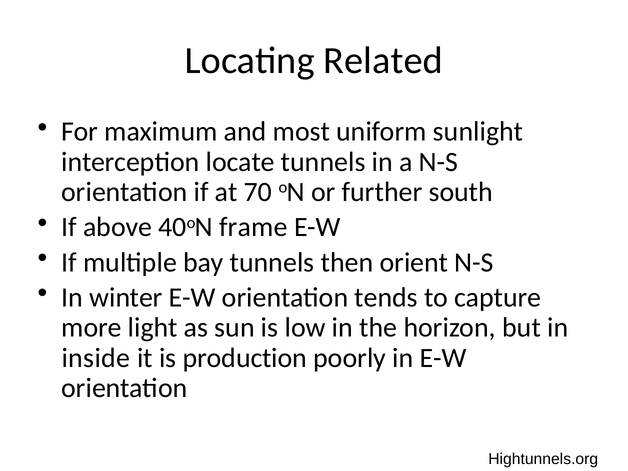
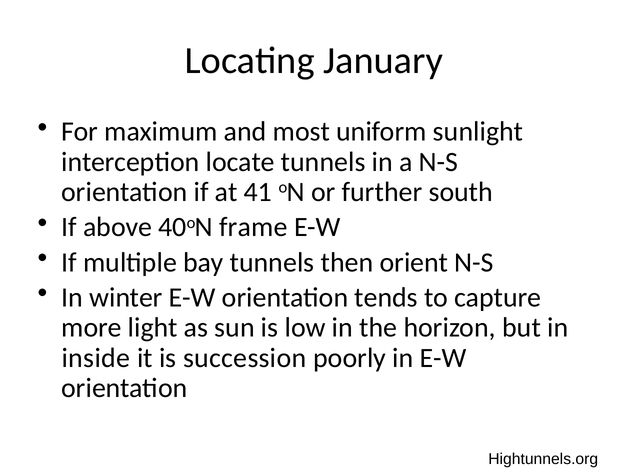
Related: Related -> January (383, 61)
70: 70 -> 41 (258, 192)
production: production -> succession (245, 358)
